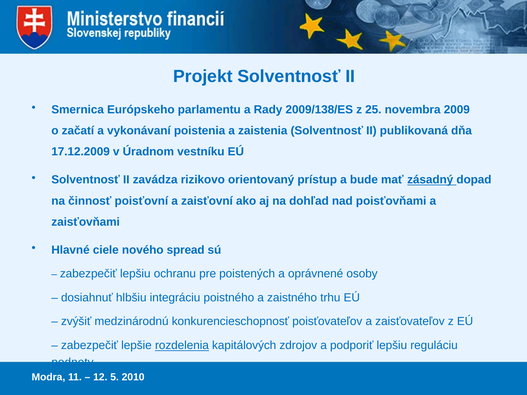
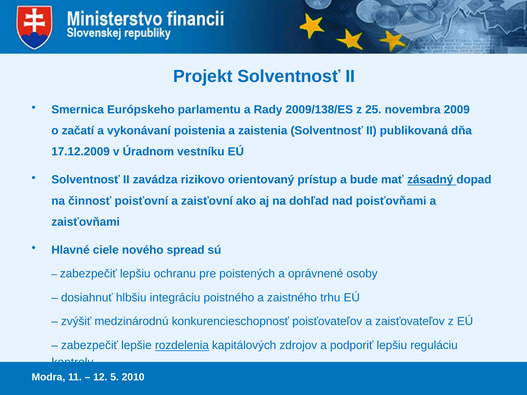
podnety: podnety -> kontroly (72, 362)
